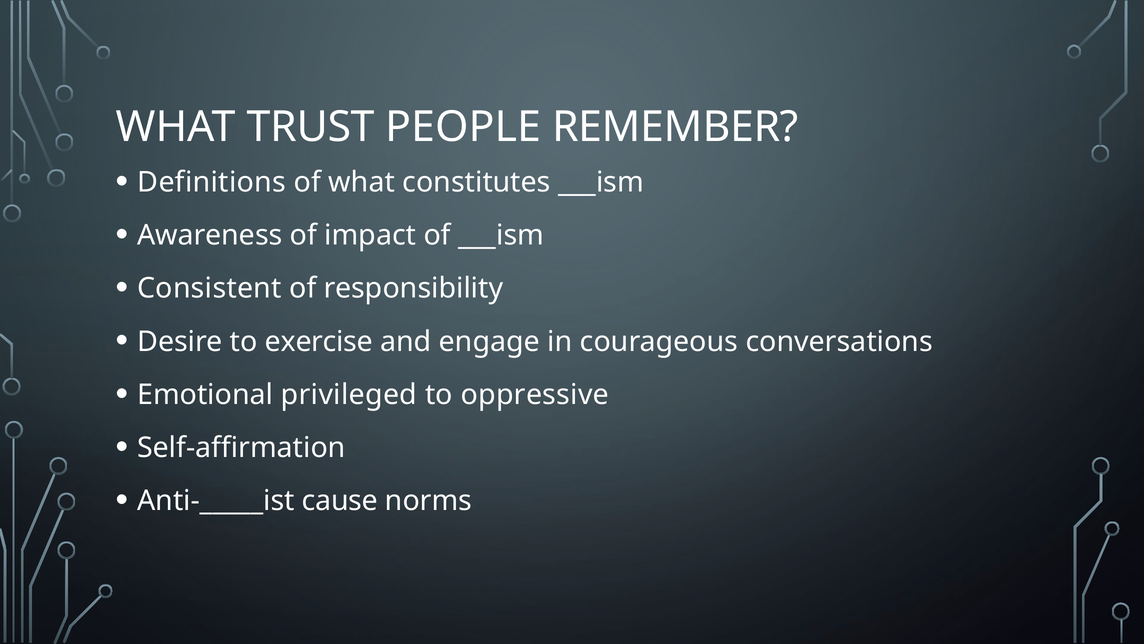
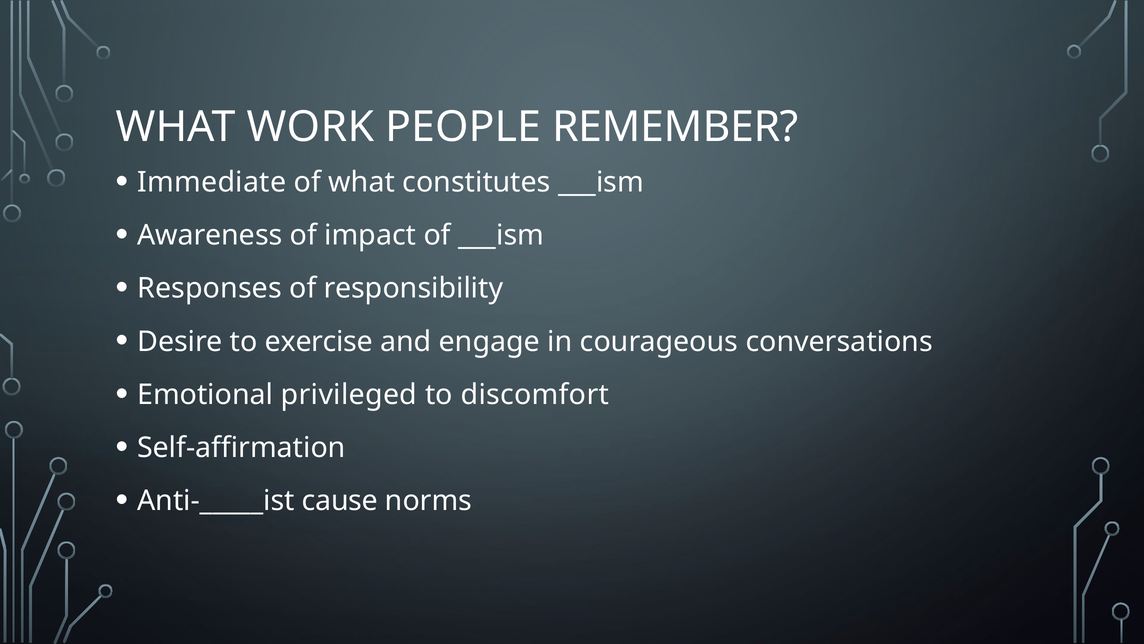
TRUST: TRUST -> WORK (310, 127)
Definitions: Definitions -> Immediate (212, 182)
Consistent: Consistent -> Responses (209, 288)
oppressive: oppressive -> discomfort (535, 394)
